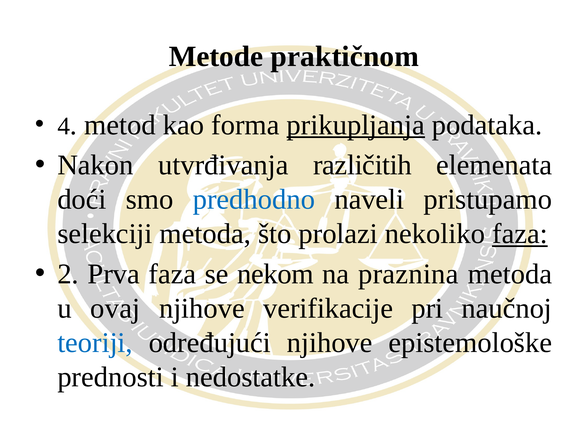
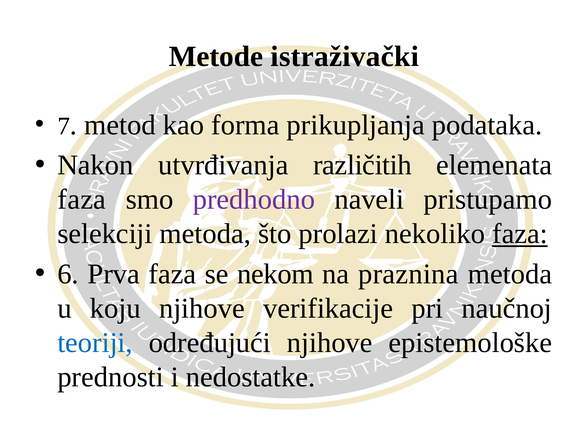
praktičnom: praktičnom -> istraživački (345, 56)
4: 4 -> 7 (64, 126)
prikupljanja underline: present -> none (356, 125)
doći: doći -> faza (82, 199)
predhodno colour: blue -> purple (254, 199)
2: 2 -> 6 (68, 274)
ovaj: ovaj -> koju (115, 308)
